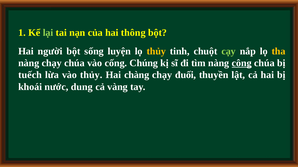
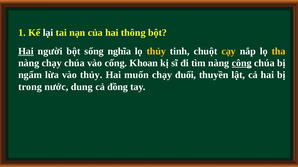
lại colour: light green -> white (48, 33)
Hai underline: none -> present (26, 51)
luyện: luyện -> nghĩa (119, 51)
cạy colour: light green -> yellow (229, 51)
Chúng: Chúng -> Khoan (144, 63)
tuếch: tuếch -> ngấm (30, 75)
chàng: chàng -> muốn (137, 75)
khoái: khoái -> trong (30, 87)
vàng: vàng -> đồng (118, 87)
